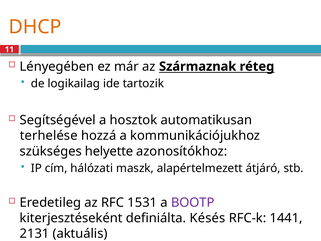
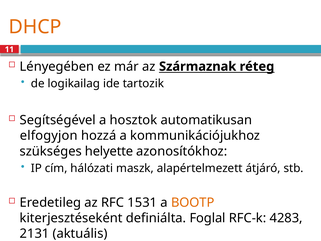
terhelése: terhelése -> elfogyjon (49, 136)
BOOTP colour: purple -> orange (193, 202)
Késés: Késés -> Foglal (208, 218)
1441: 1441 -> 4283 (286, 218)
